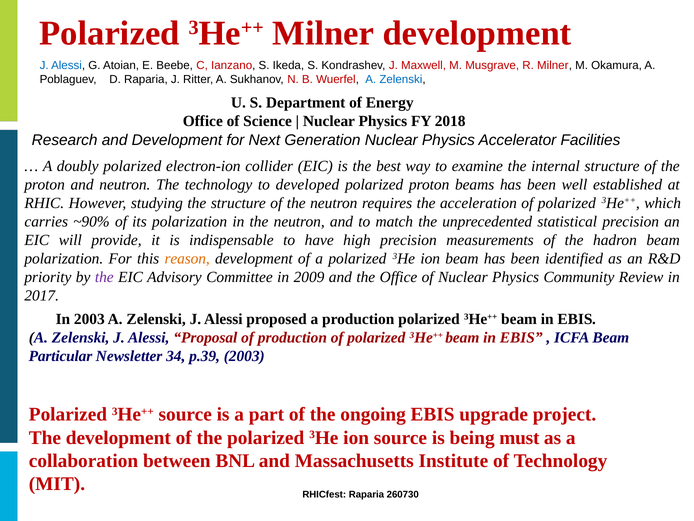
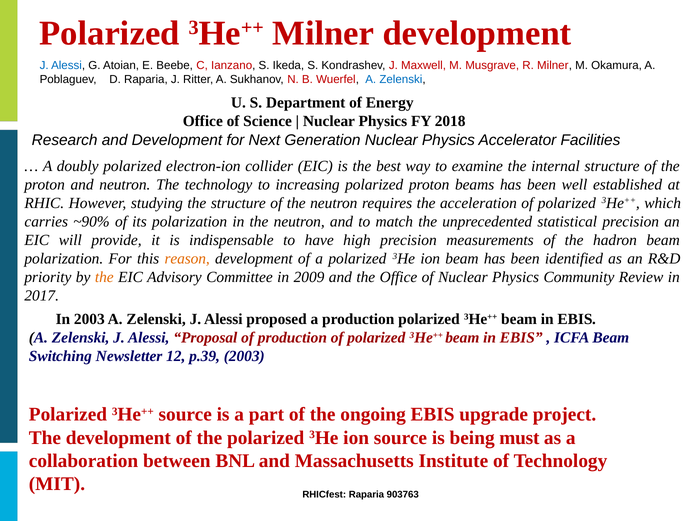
developed: developed -> increasing (308, 184)
the colour: purple -> orange (104, 277)
Particular: Particular -> Switching (60, 356)
34: 34 -> 12 (176, 356)
260730: 260730 -> 903763 (403, 494)
